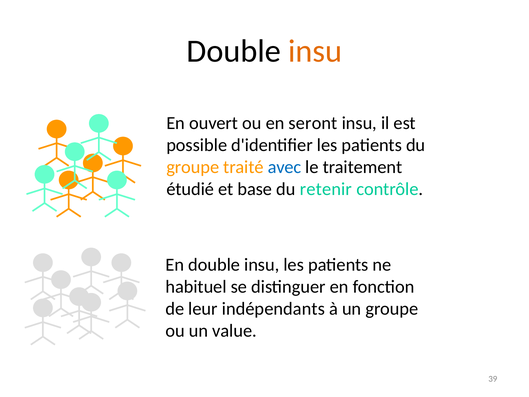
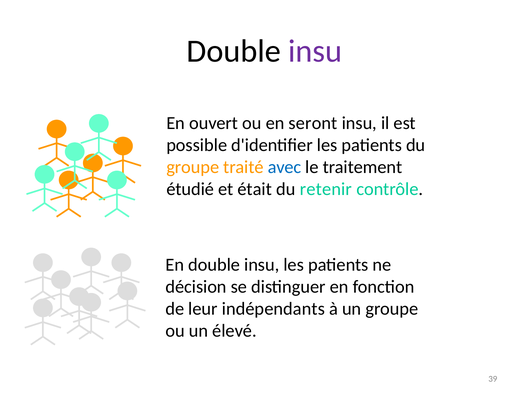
insu colour: orange -> purple (315, 51)
base: base -> était (255, 189)
habituel: habituel -> décision (196, 287)
value: value -> élevé (234, 331)
